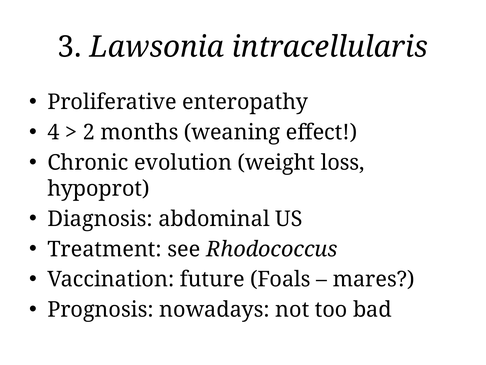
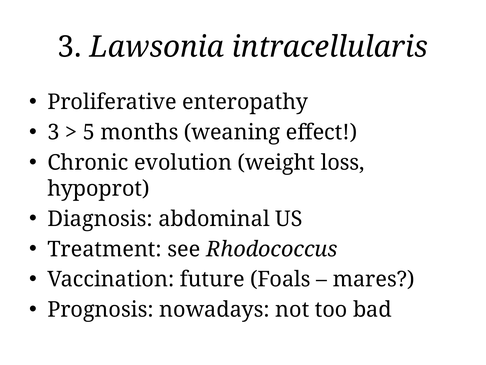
4: 4 -> 3 (53, 132)
2: 2 -> 5 (89, 132)
